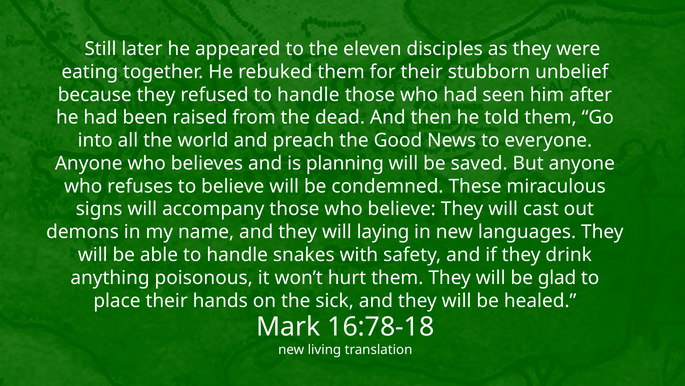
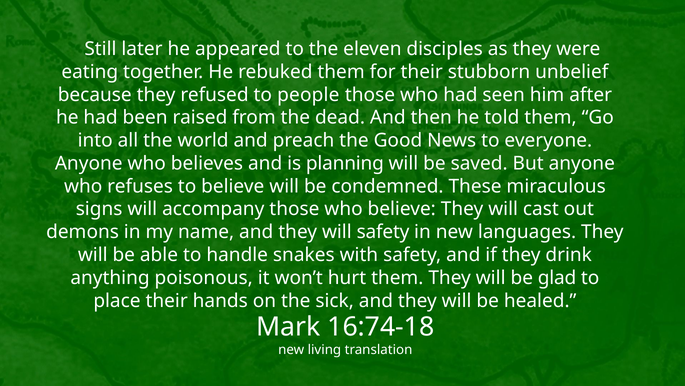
refused to handle: handle -> people (308, 95)
will laying: laying -> safety (383, 232)
16:78-18: 16:78-18 -> 16:74-18 (381, 326)
